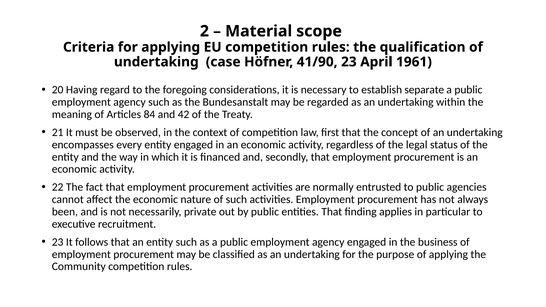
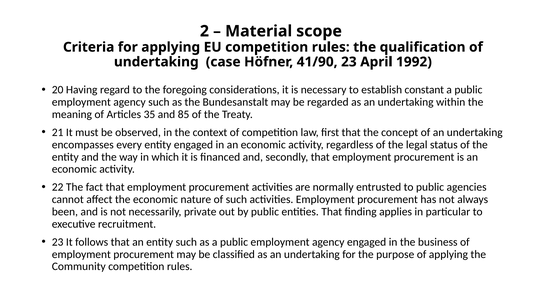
1961: 1961 -> 1992 (414, 62)
separate: separate -> constant (424, 90)
84: 84 -> 35 (149, 114)
42: 42 -> 85 (184, 114)
